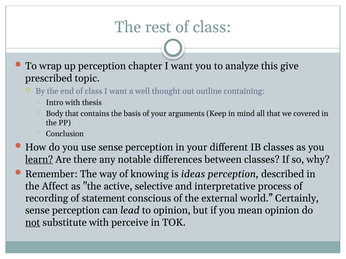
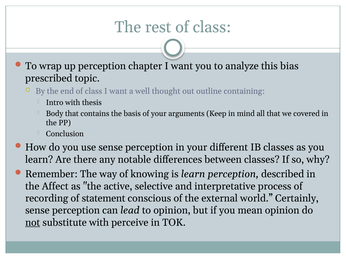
give: give -> bias (289, 66)
learn underline: present -> none (39, 160)
is ideas: ideas -> learn (193, 174)
